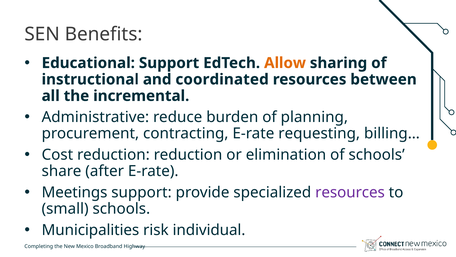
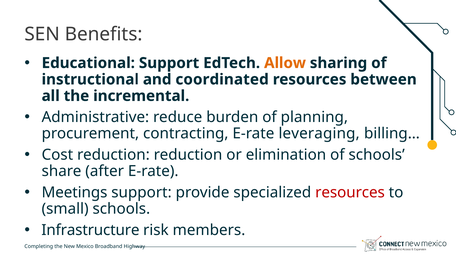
requesting: requesting -> leveraging (319, 133)
resources colour: purple -> red (350, 192)
Municipalities: Municipalities -> Infrastructure (90, 230)
individual: individual -> members (209, 230)
